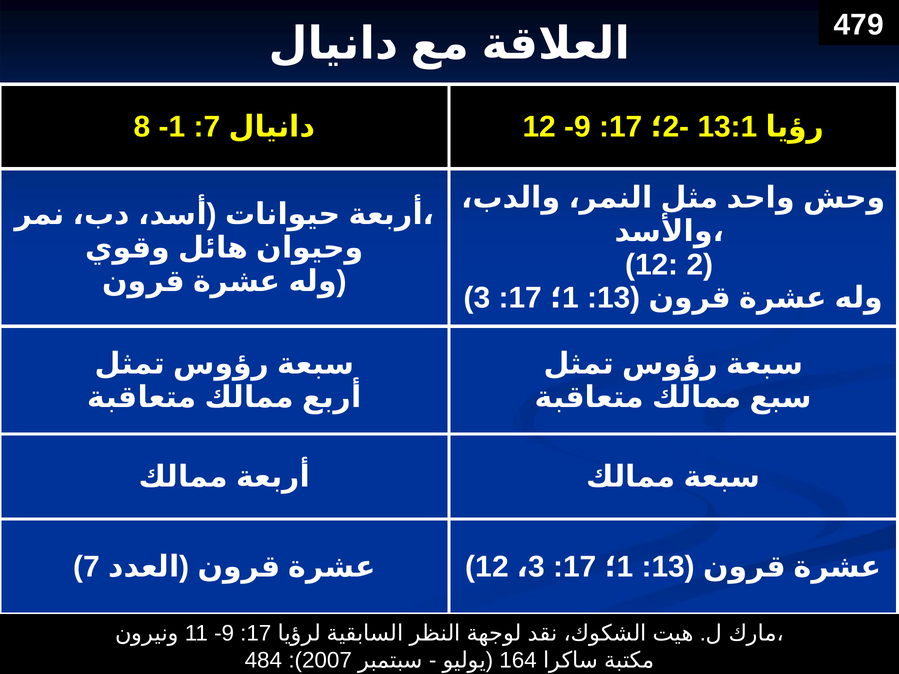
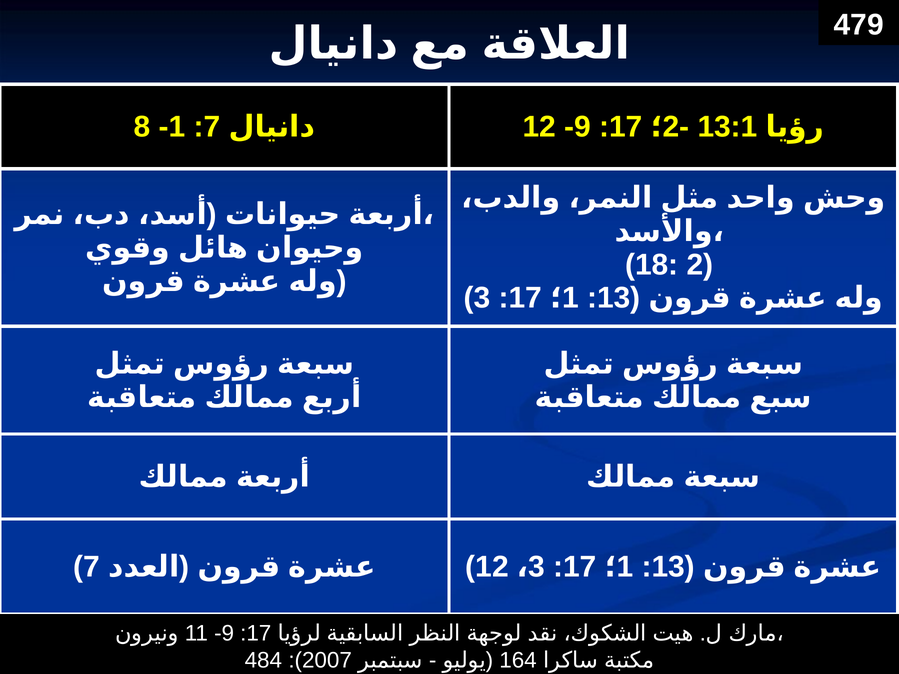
12: 12 -> 18 (652, 265)
